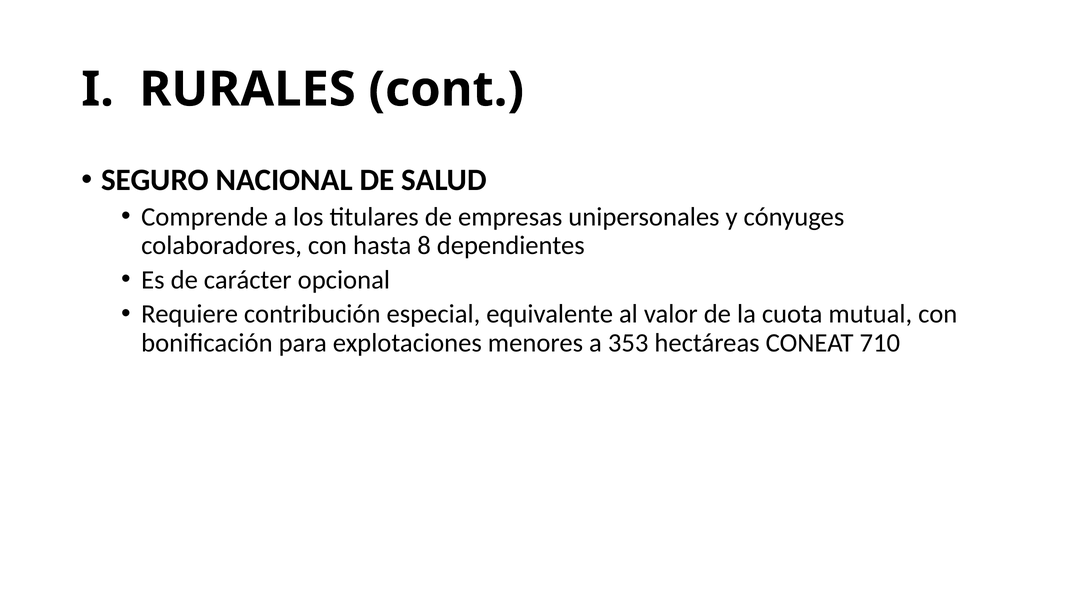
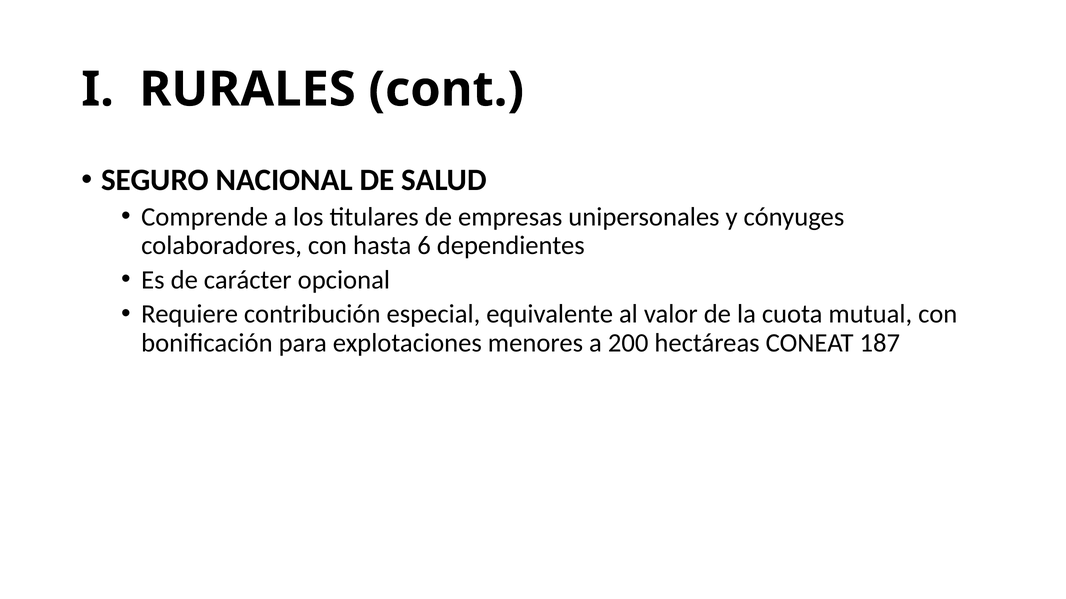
8: 8 -> 6 (424, 246)
353: 353 -> 200 (628, 343)
710: 710 -> 187 (880, 343)
